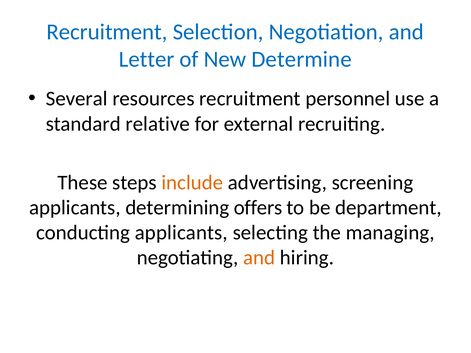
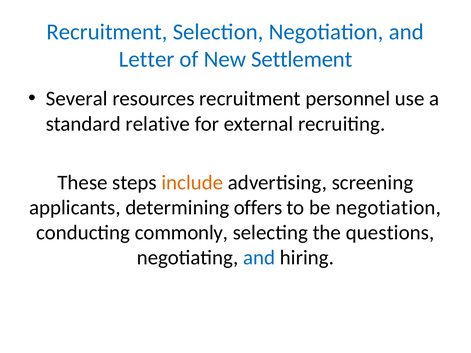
Determine: Determine -> Settlement (302, 59)
be department: department -> negotiation (388, 208)
conducting applicants: applicants -> commonly (181, 233)
managing: managing -> questions (390, 233)
and colour: orange -> blue (259, 258)
